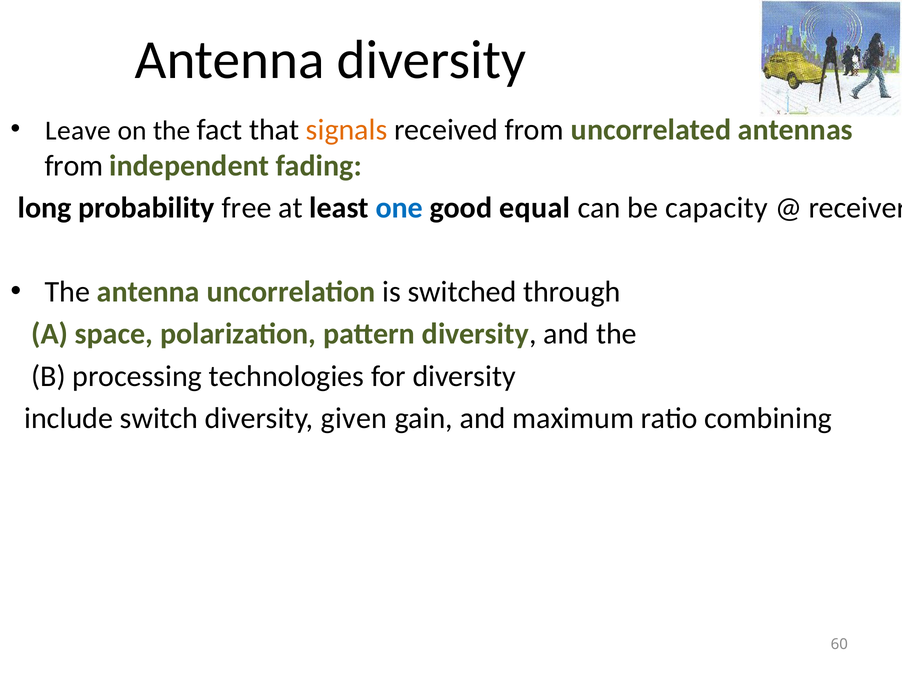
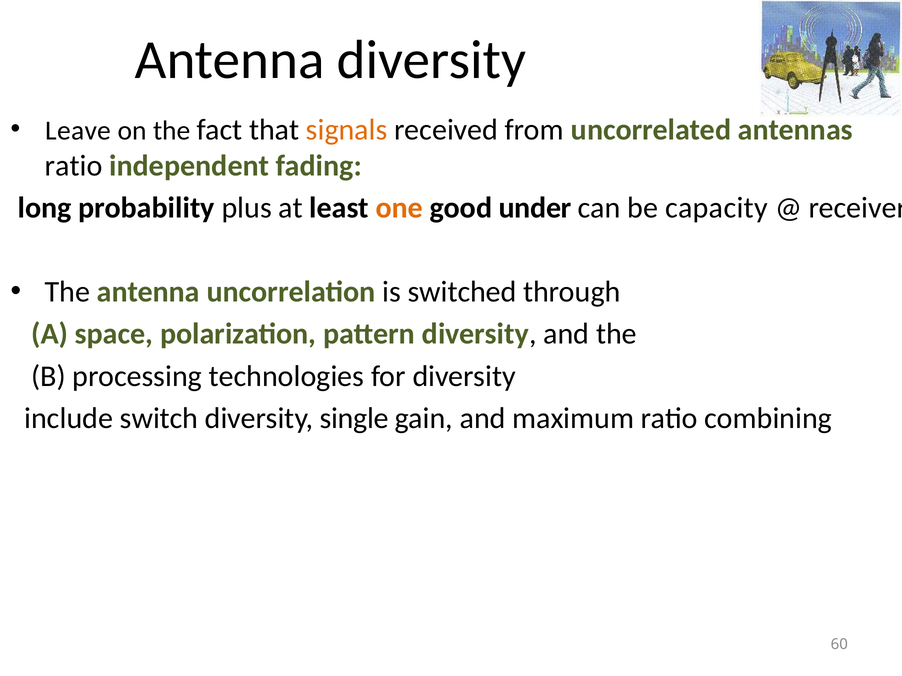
from: from -> ratio (74, 166)
free: free -> plus (247, 208)
one colour: blue -> orange (399, 208)
equal: equal -> under (535, 208)
given: given -> single (354, 418)
